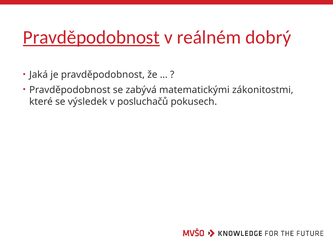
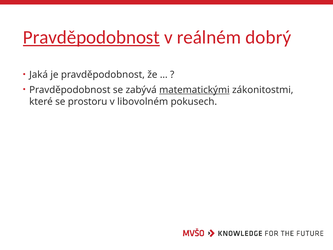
matematickými underline: none -> present (194, 90)
výsledek: výsledek -> prostoru (88, 101)
posluchačů: posluchačů -> libovolném (143, 101)
